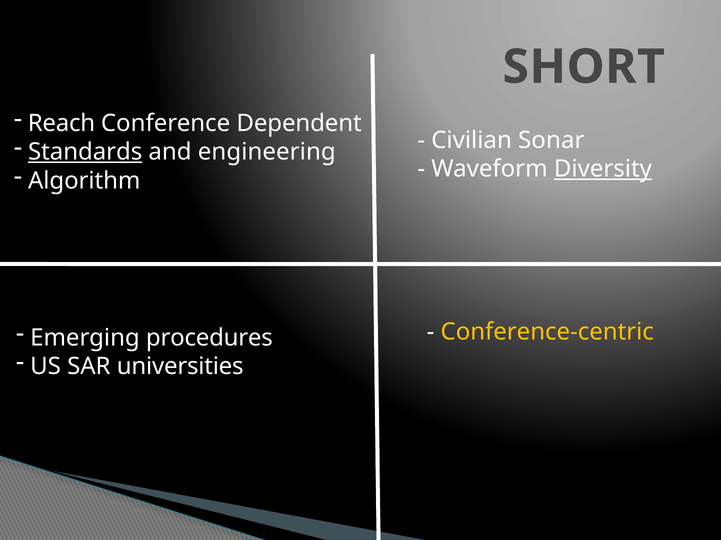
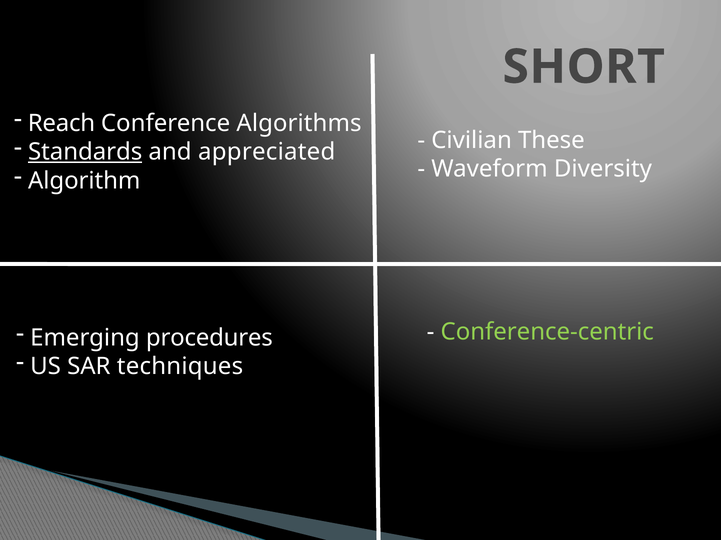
Dependent: Dependent -> Algorithms (299, 123)
Sonar: Sonar -> These (551, 140)
engineering: engineering -> appreciated (267, 152)
Diversity underline: present -> none (603, 169)
Conference-centric colour: yellow -> light green (547, 332)
universities: universities -> techniques (180, 367)
